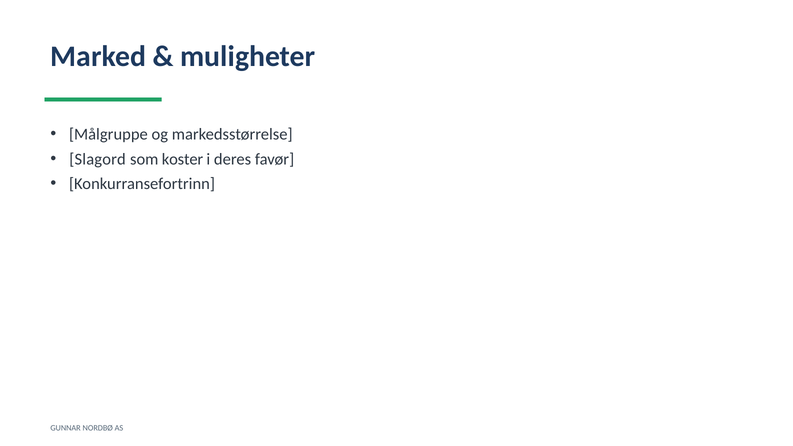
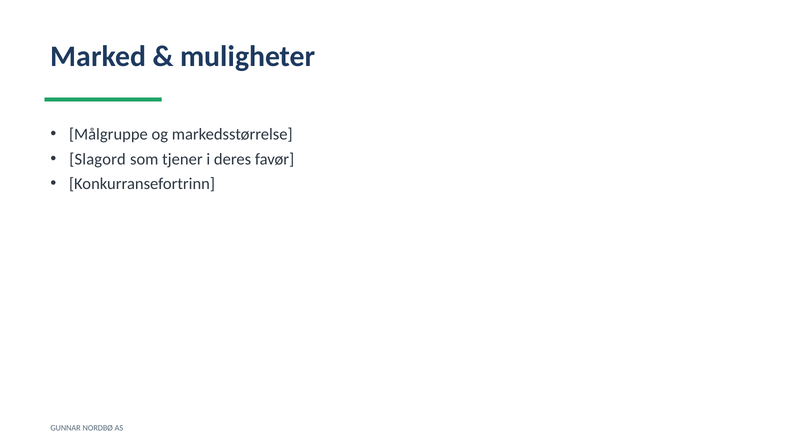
koster: koster -> tjener (182, 159)
